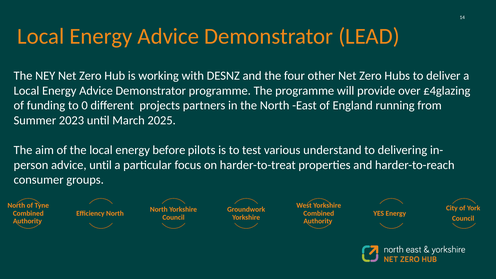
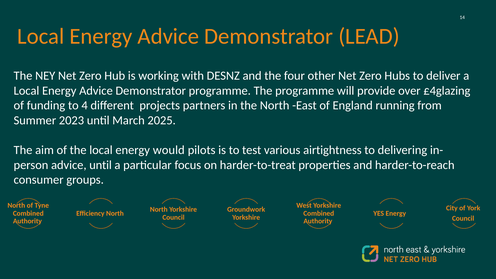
0: 0 -> 4 (85, 105)
before: before -> would (169, 150)
understand: understand -> airtightness (332, 150)
